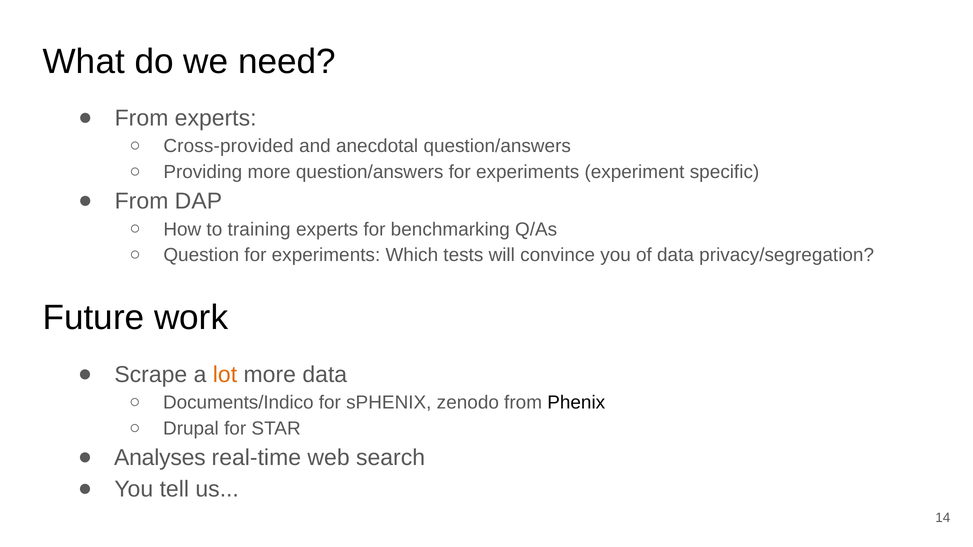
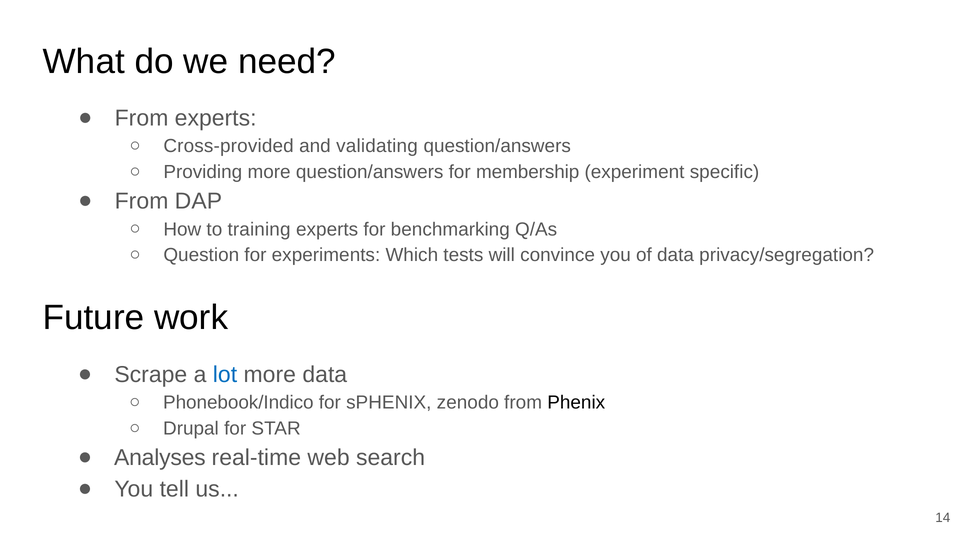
anecdotal: anecdotal -> validating (377, 146)
question/answers for experiments: experiments -> membership (528, 172)
lot colour: orange -> blue (225, 375)
Documents/Indico: Documents/Indico -> Phonebook/Indico (238, 403)
